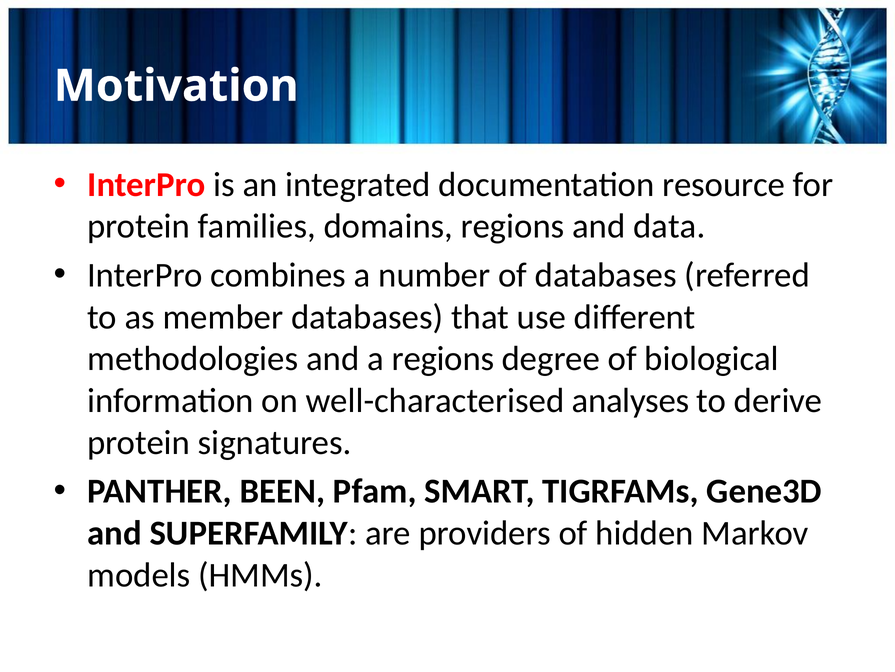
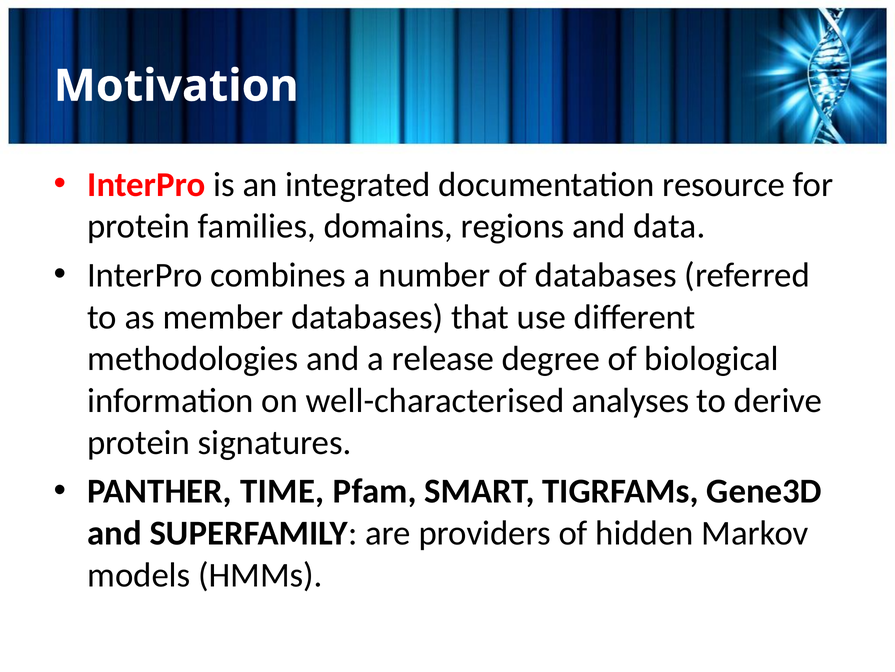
a regions: regions -> release (443, 359)
BEEN: BEEN -> TIME (282, 491)
